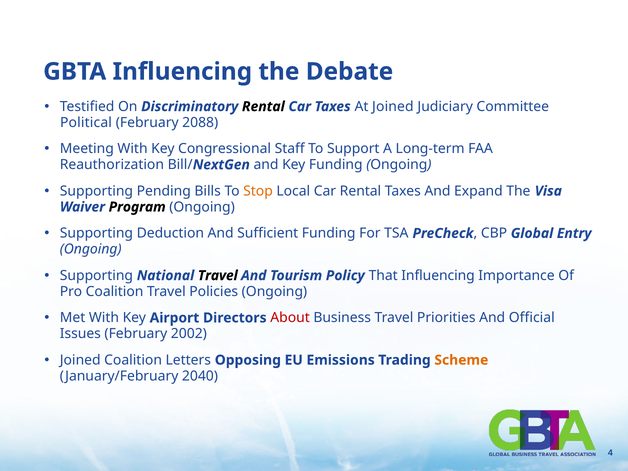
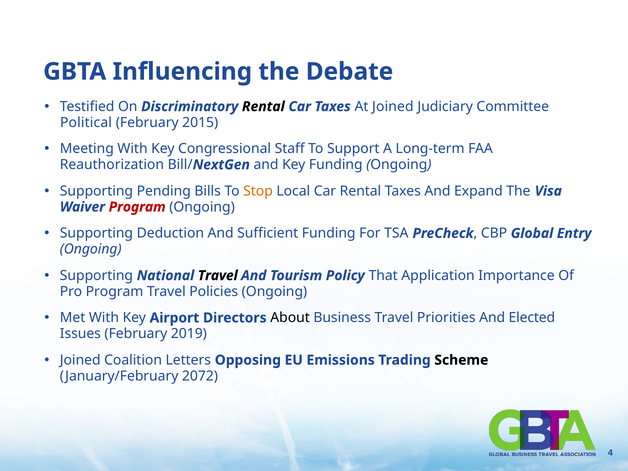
2088: 2088 -> 2015 (200, 122)
Program colour: black -> red (137, 207)
That Influencing: Influencing -> Application (438, 276)
Pro Coalition: Coalition -> Program (115, 291)
About colour: red -> black (290, 318)
Official: Official -> Elected (532, 318)
2002: 2002 -> 2019 (189, 334)
Scheme colour: orange -> black (461, 360)
2040: 2040 -> 2072 (200, 376)
